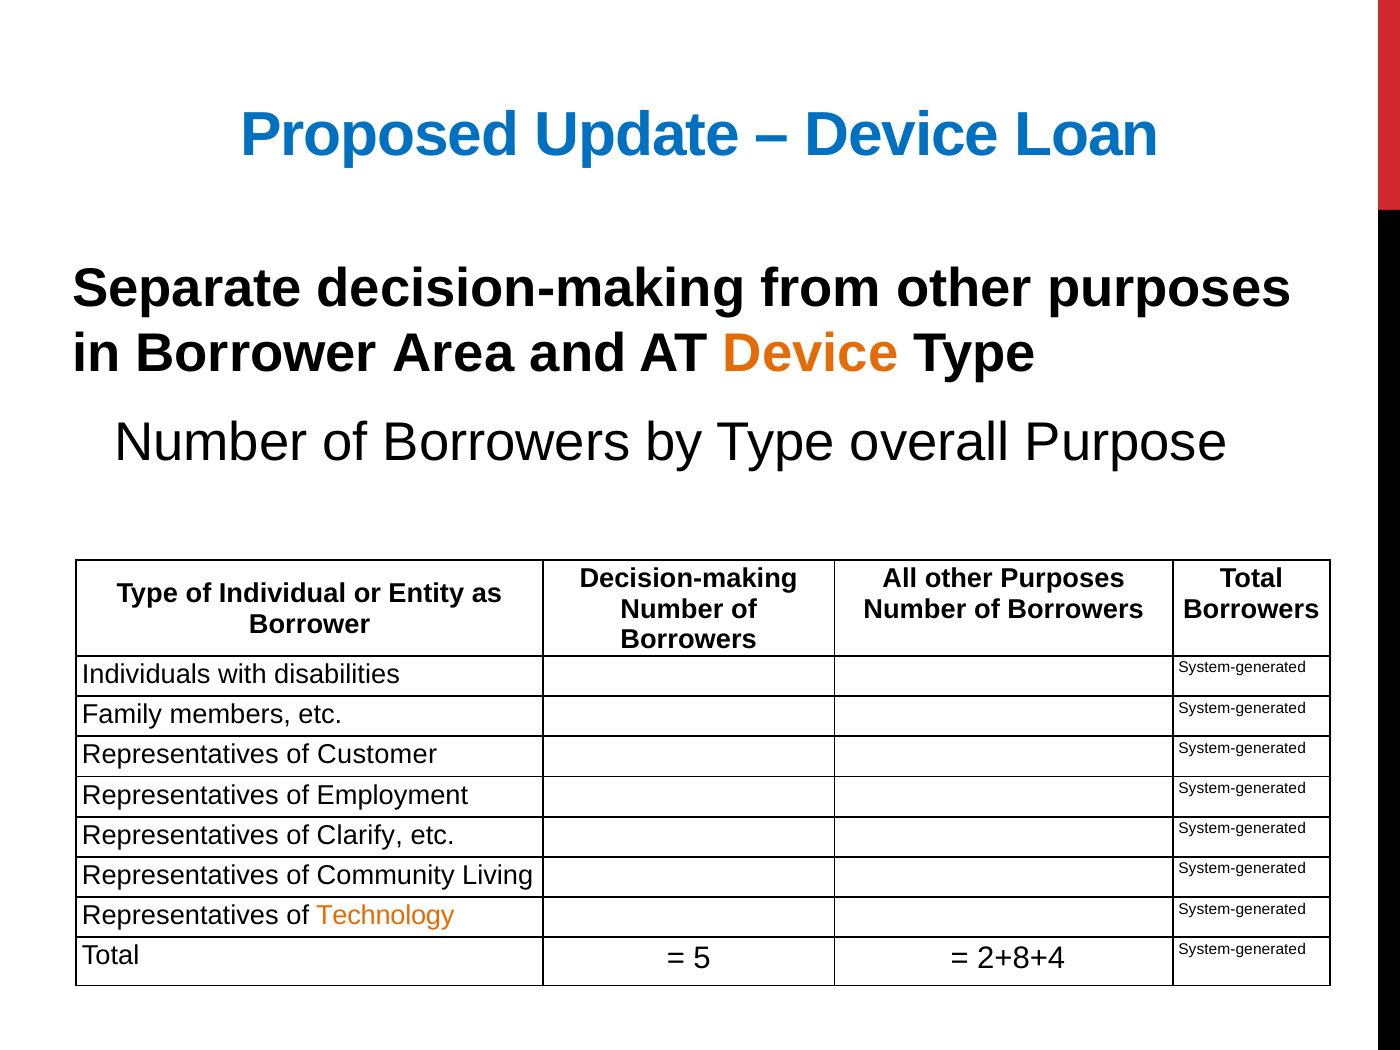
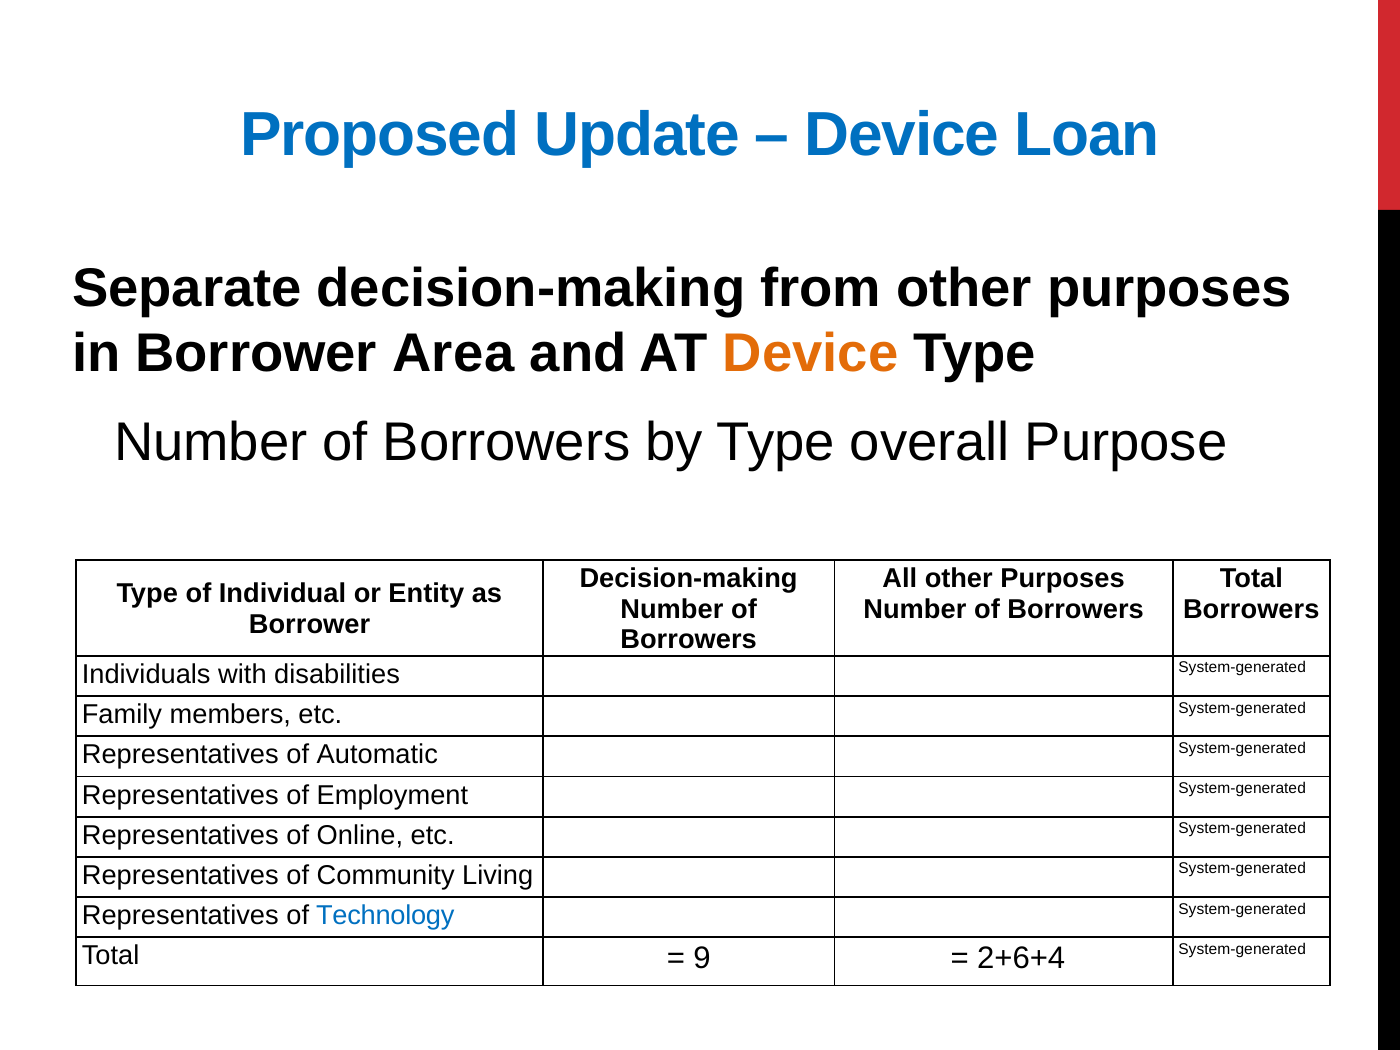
Customer: Customer -> Automatic (377, 755)
Clarify: Clarify -> Online (360, 835)
Technology colour: orange -> blue (385, 916)
5: 5 -> 9 (702, 958)
2+8+4: 2+8+4 -> 2+6+4 (1021, 958)
